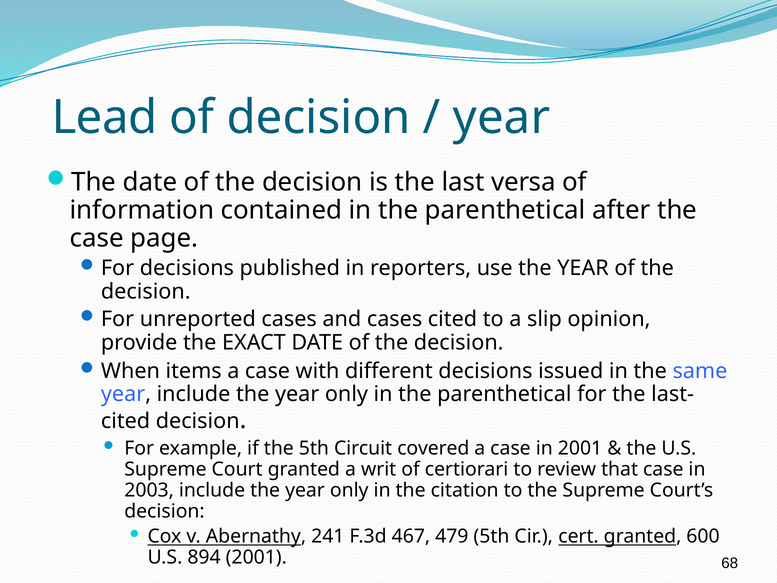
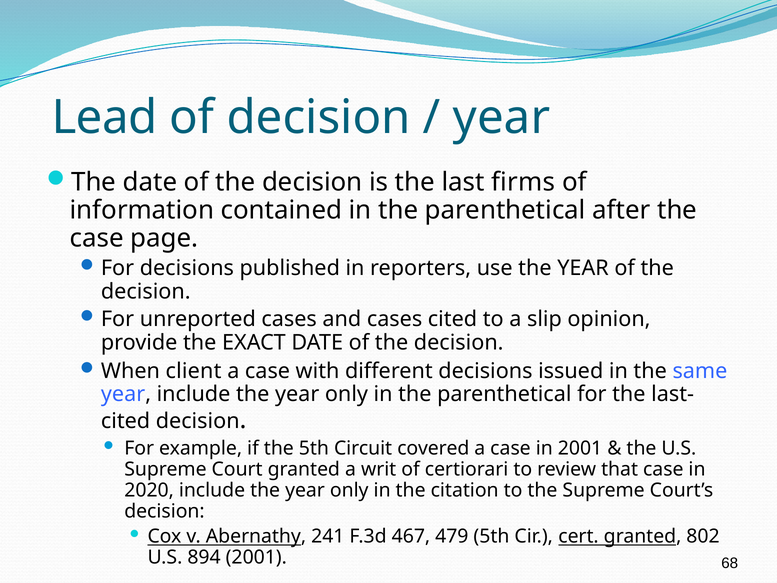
versa: versa -> firms (523, 182)
items: items -> client (194, 371)
2003: 2003 -> 2020 (149, 490)
600: 600 -> 802 (703, 536)
